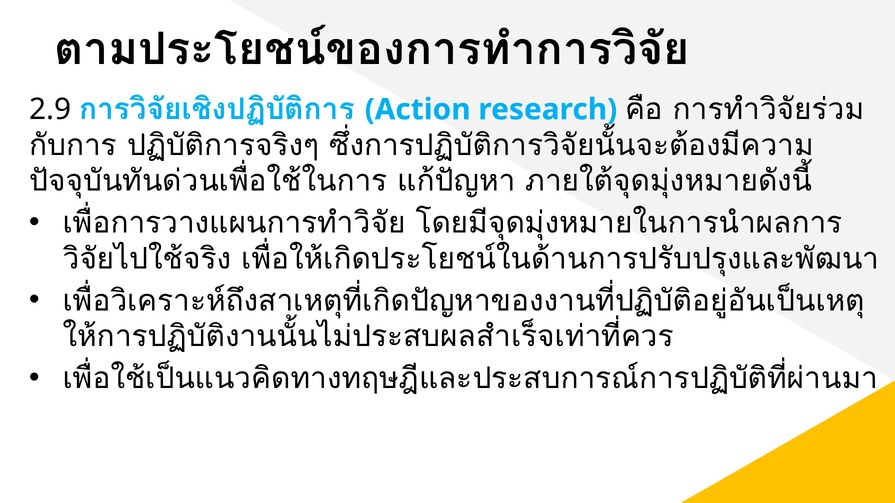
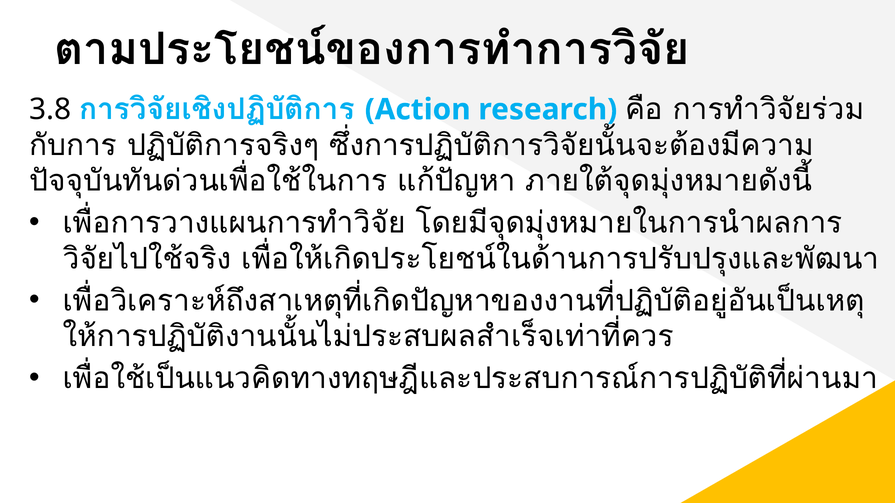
2.9: 2.9 -> 3.8 (50, 110)
